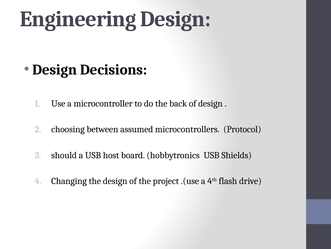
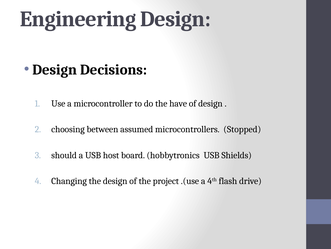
back: back -> have (178, 103)
Protocol: Protocol -> Stopped (242, 129)
